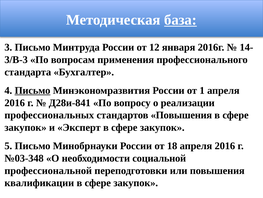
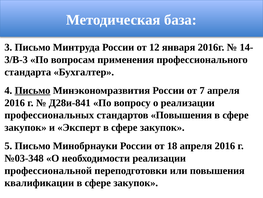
база underline: present -> none (180, 20)
1: 1 -> 7 (202, 90)
необходимости социальной: социальной -> реализации (159, 158)
